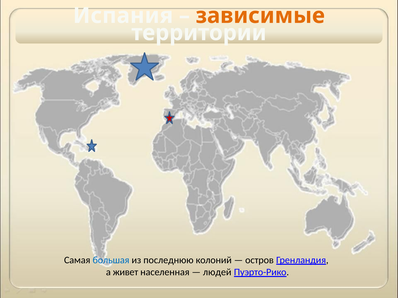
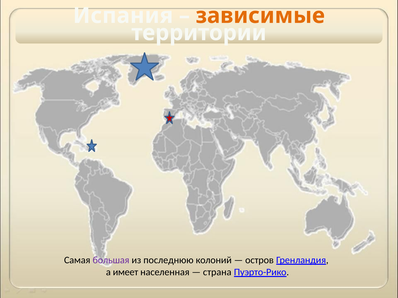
большая colour: blue -> purple (111, 260)
живет: живет -> имеет (126, 273)
людей: людей -> страна (217, 273)
